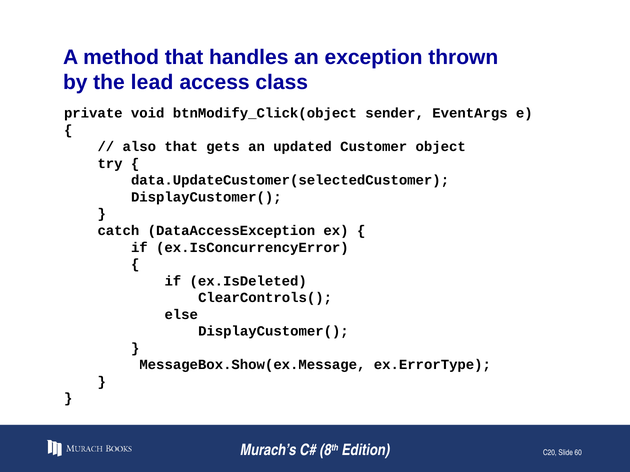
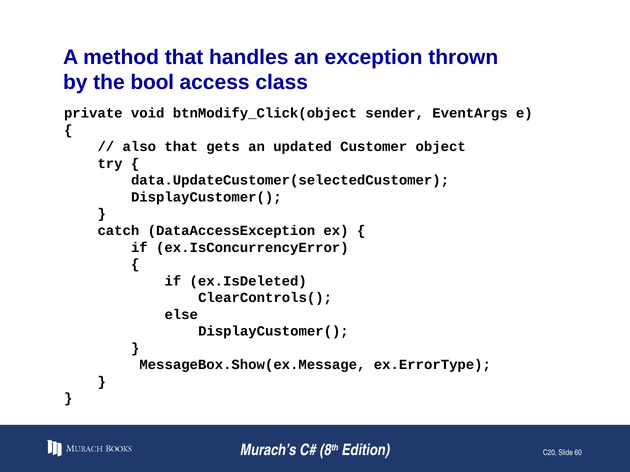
lead: lead -> bool (152, 83)
